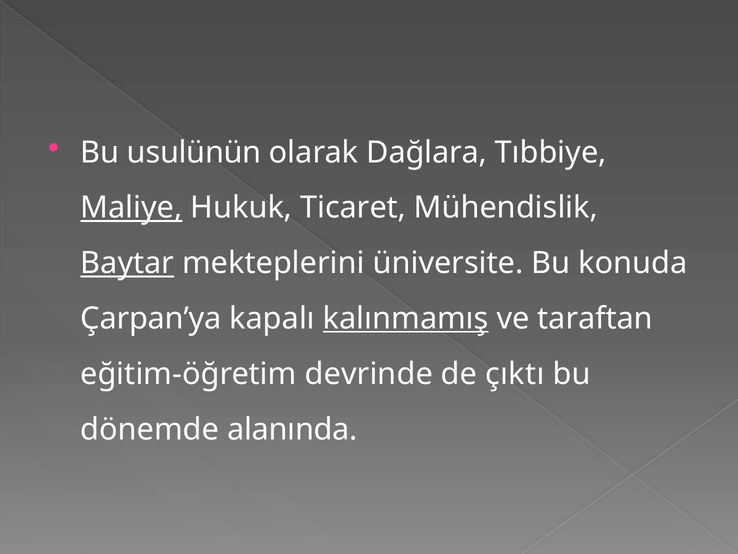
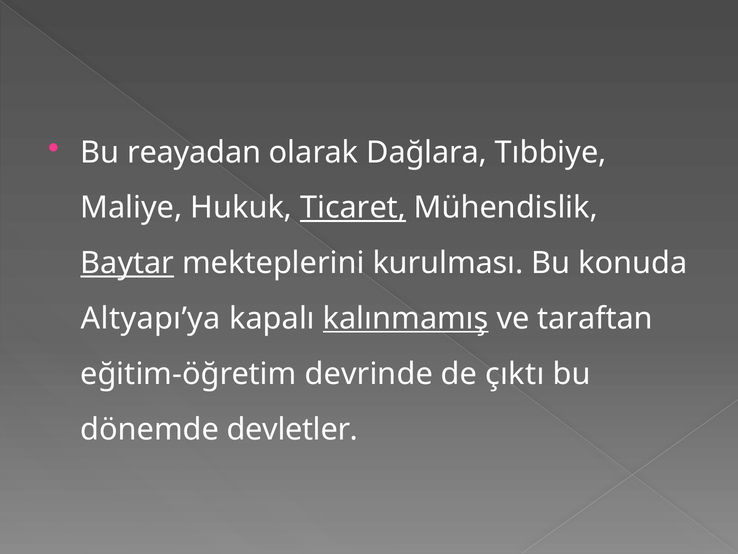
usulünün: usulünün -> reayadan (194, 152)
Maliye underline: present -> none (131, 208)
Ticaret underline: none -> present (353, 208)
üniversite: üniversite -> kurulması (448, 263)
Çarpan’ya: Çarpan’ya -> Altyapı’ya (151, 318)
alanında: alanında -> devletler (292, 429)
